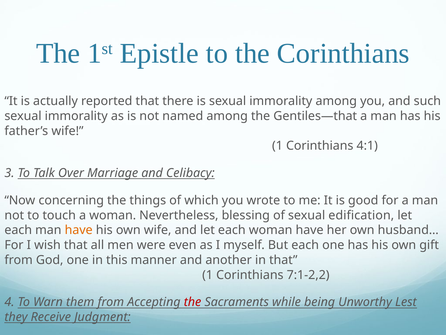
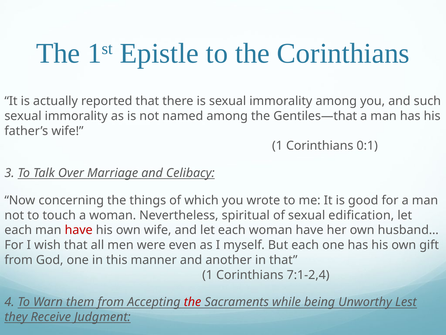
4:1: 4:1 -> 0:1 (367, 146)
blessing: blessing -> spiritual (246, 215)
have colour: orange -> red (79, 230)
7:1-2,2: 7:1-2,2 -> 7:1-2,4 (308, 275)
